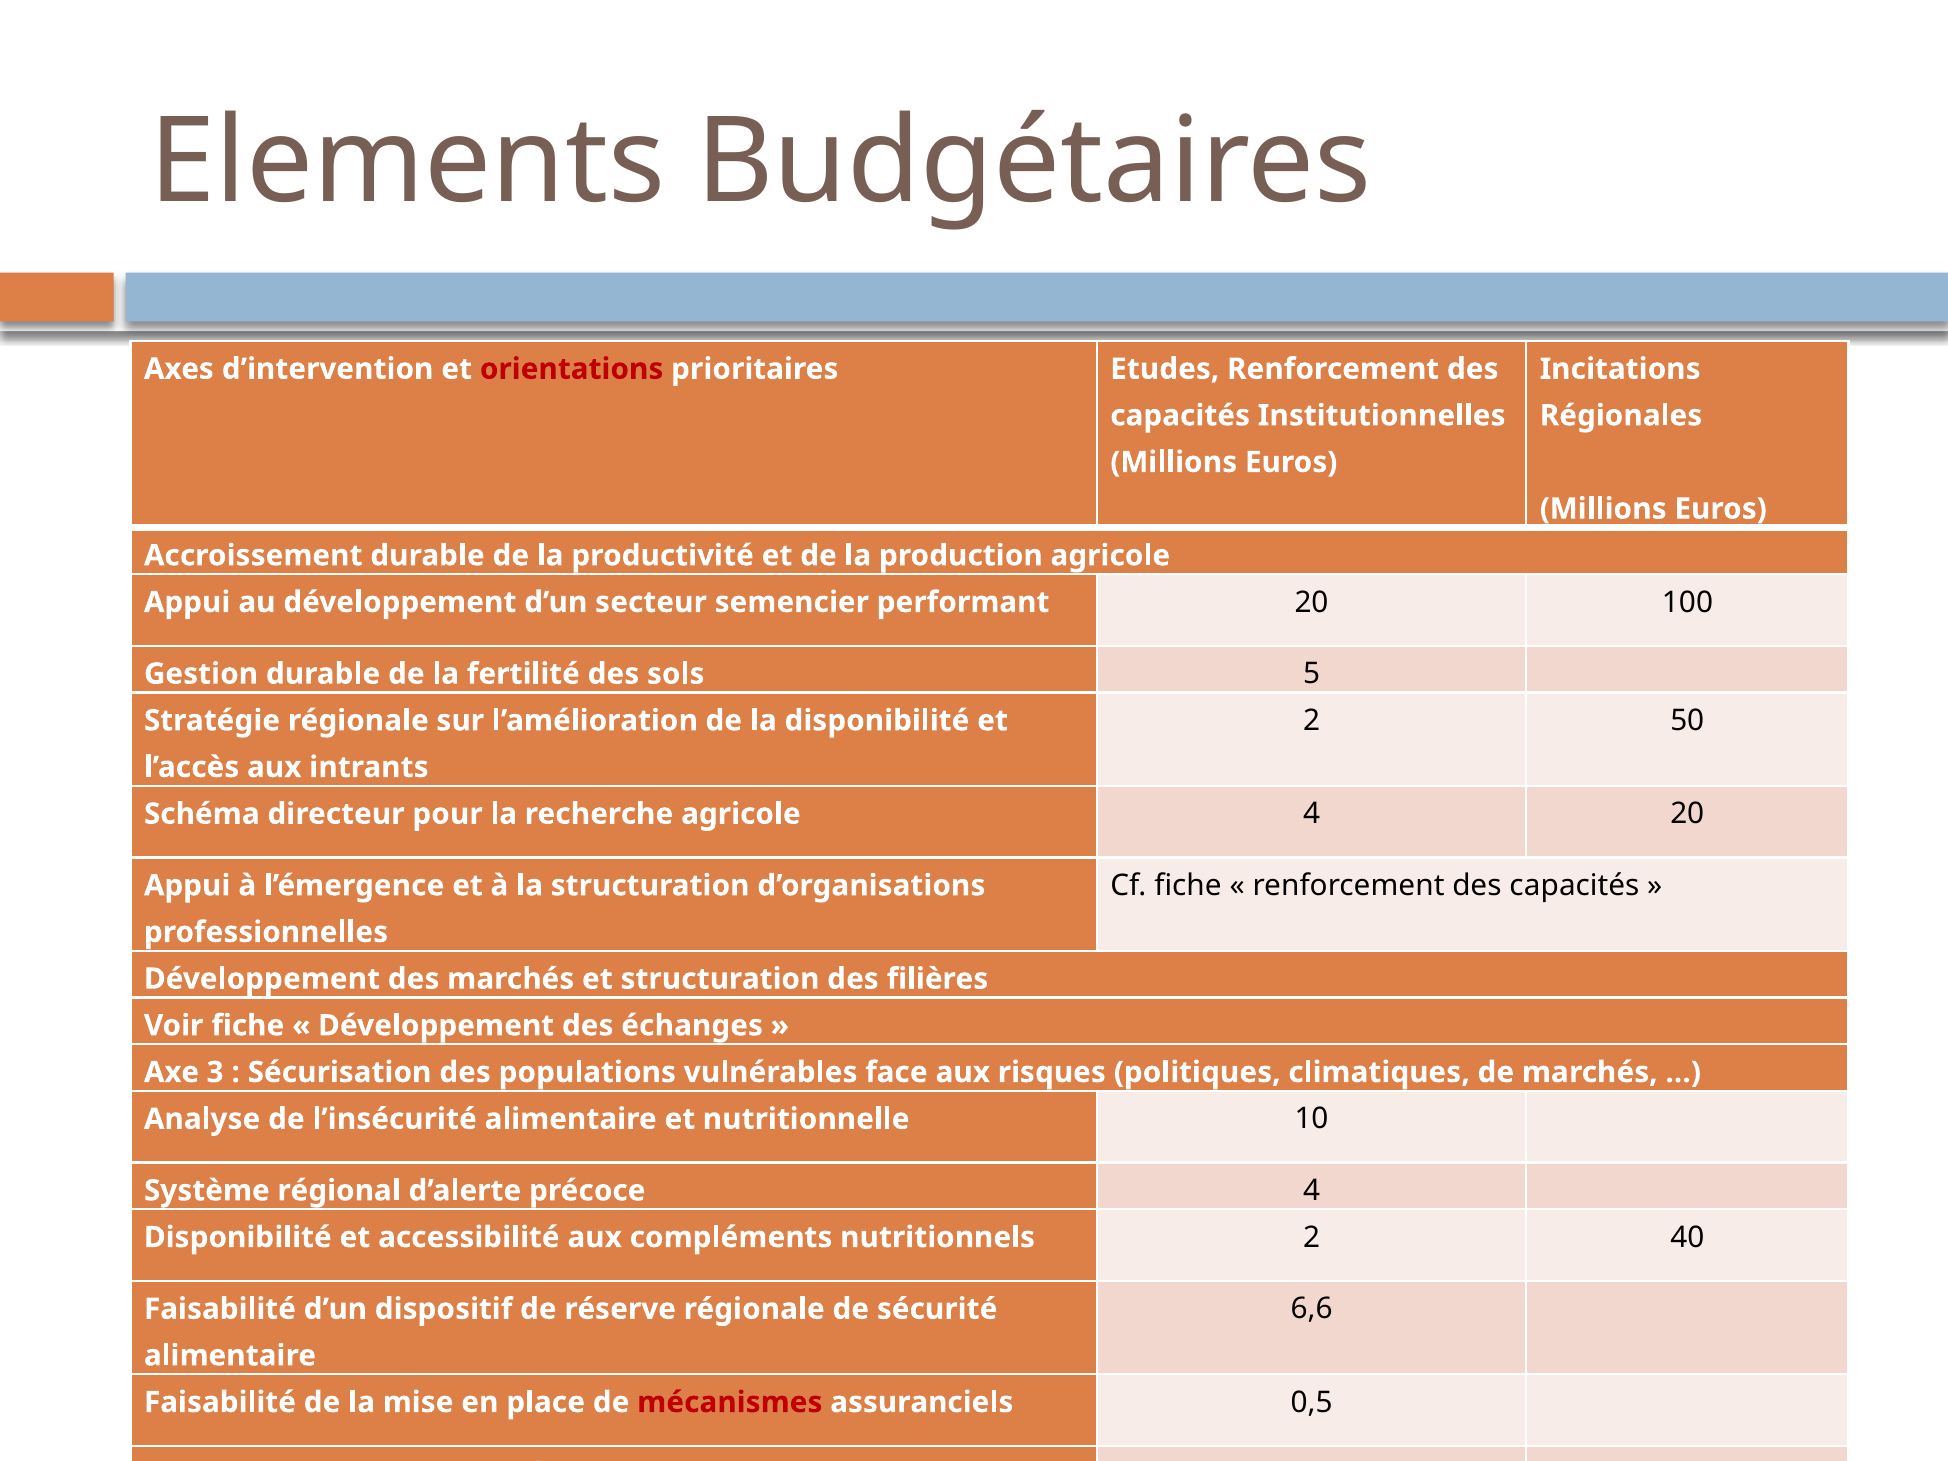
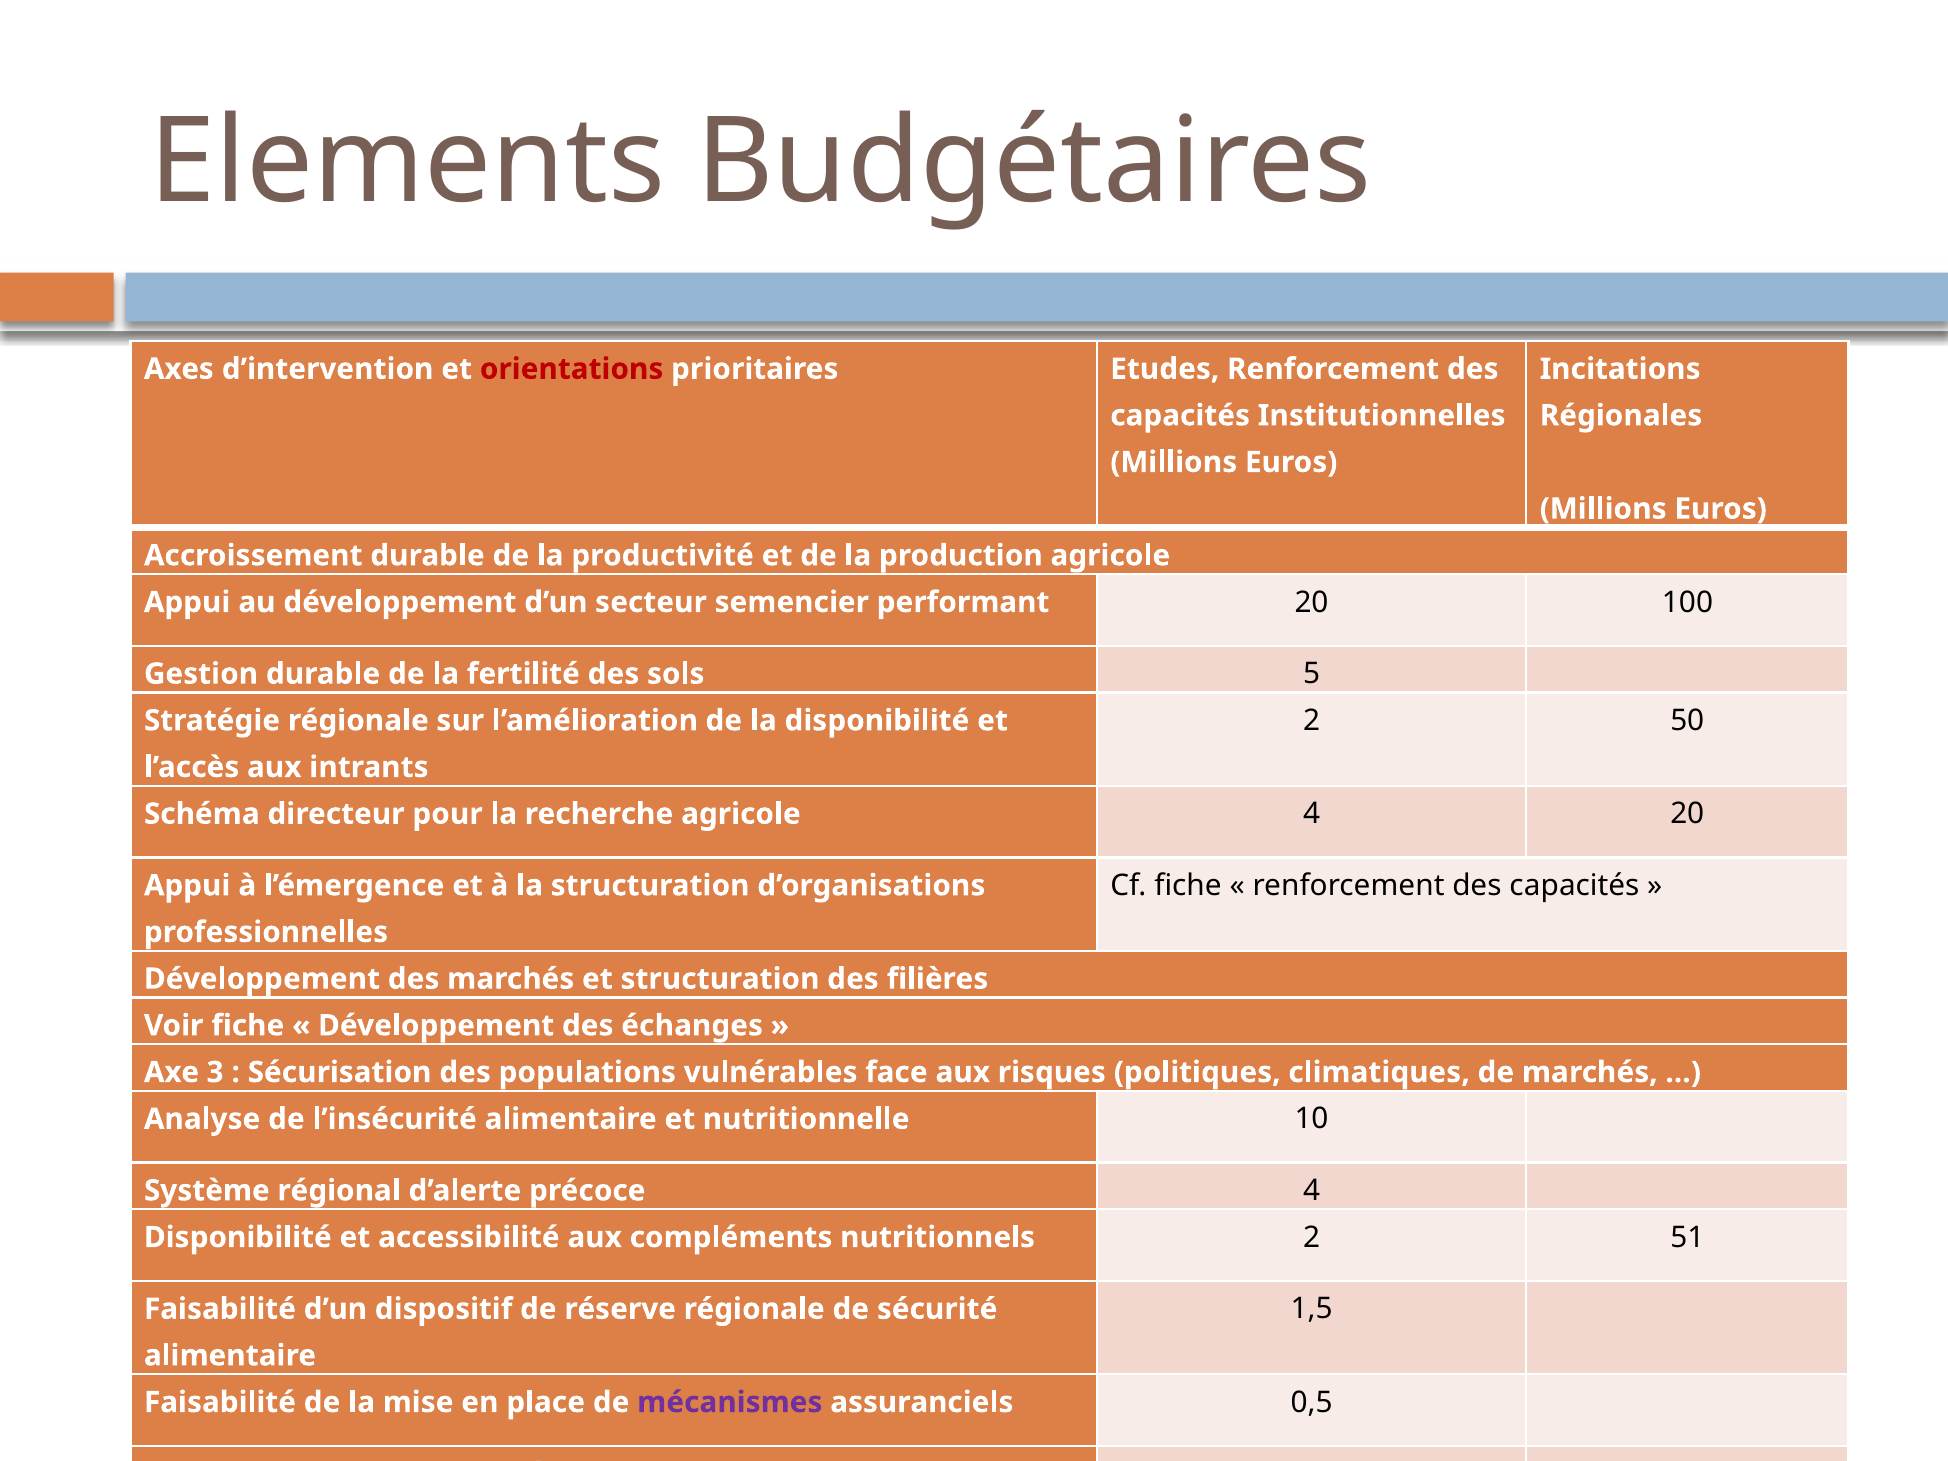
40: 40 -> 51 (1687, 1237)
6,6: 6,6 -> 1,5 (1312, 1309)
mécanismes colour: red -> purple (730, 1402)
